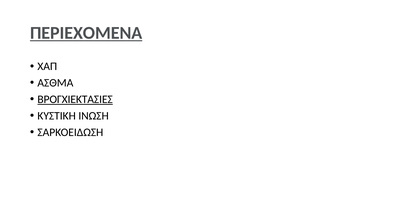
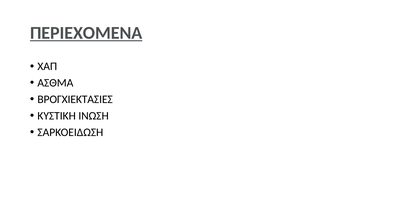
ΒΡΟΓΧΙΕΚΤΑΣΙΕΣ underline: present -> none (75, 100)
